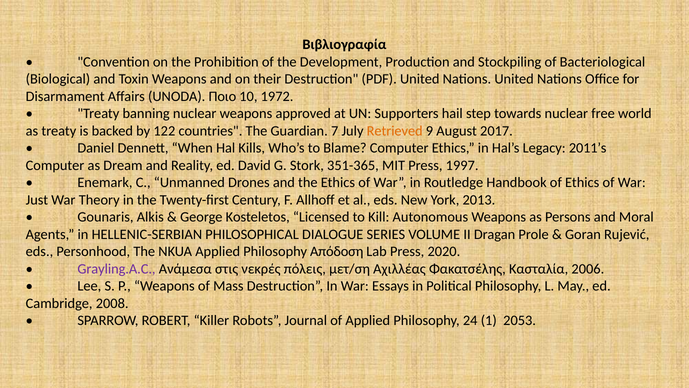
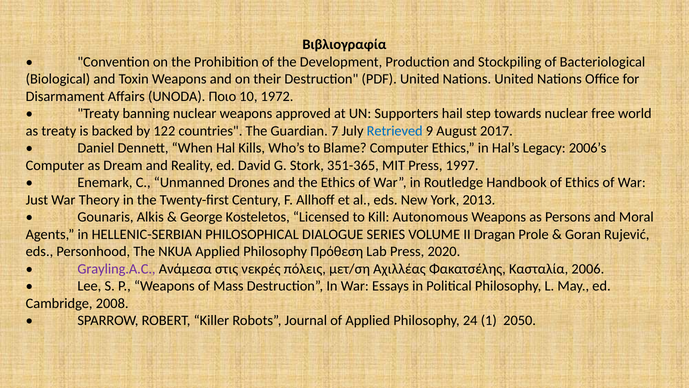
Retrieved colour: orange -> blue (395, 131)
2011’s: 2011’s -> 2006’s (588, 148)
Απόδοση: Απόδοση -> Πρόθεση (337, 251)
2053: 2053 -> 2050 (520, 320)
